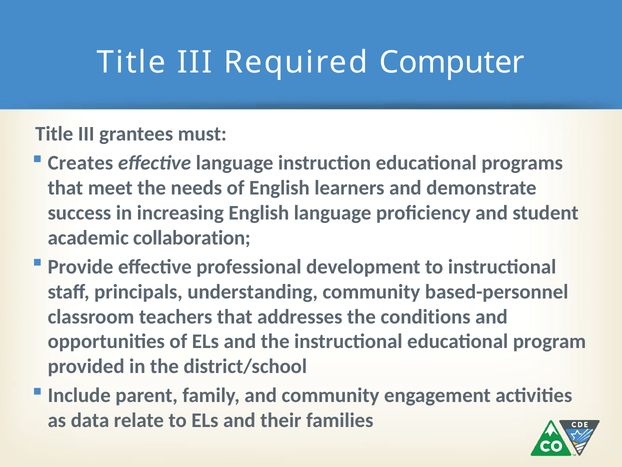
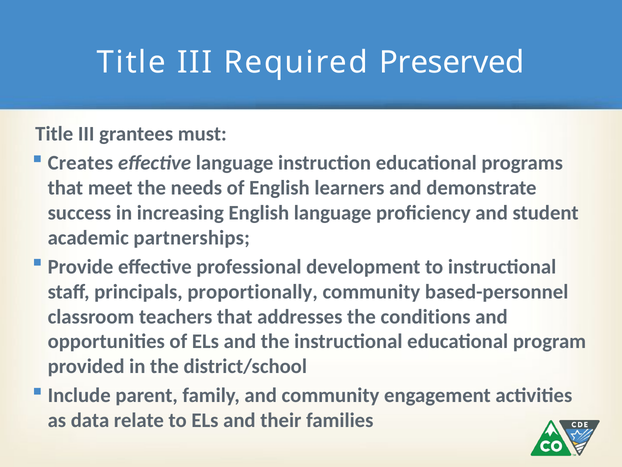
Computer: Computer -> Preserved (452, 62)
collaboration: collaboration -> partnerships (192, 238)
understanding: understanding -> proportionally (253, 291)
